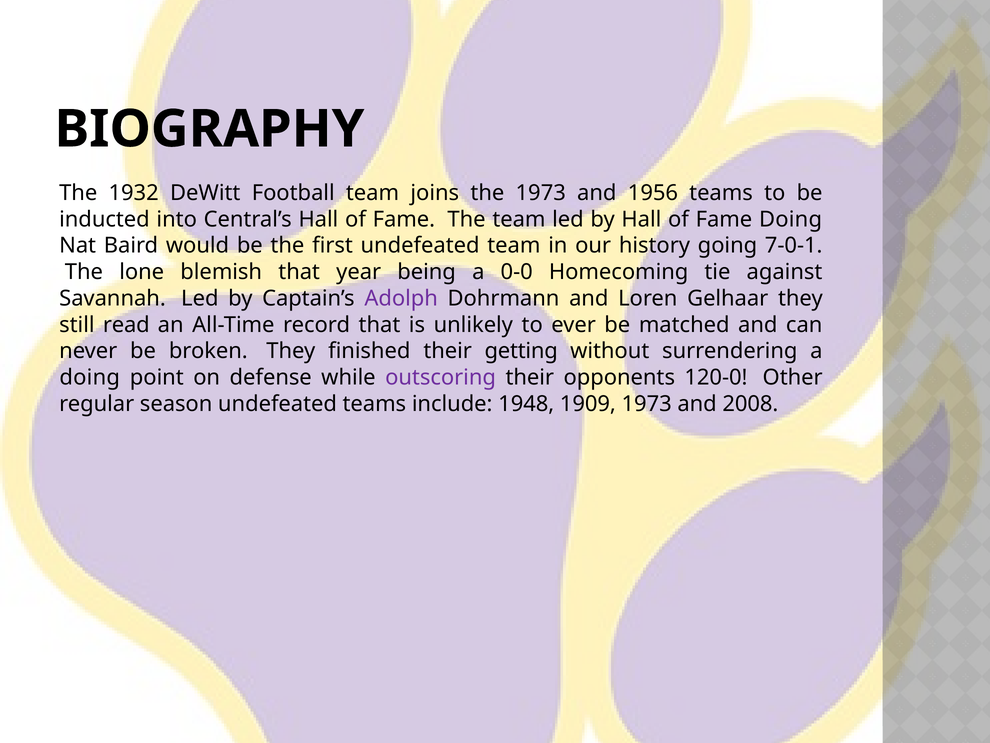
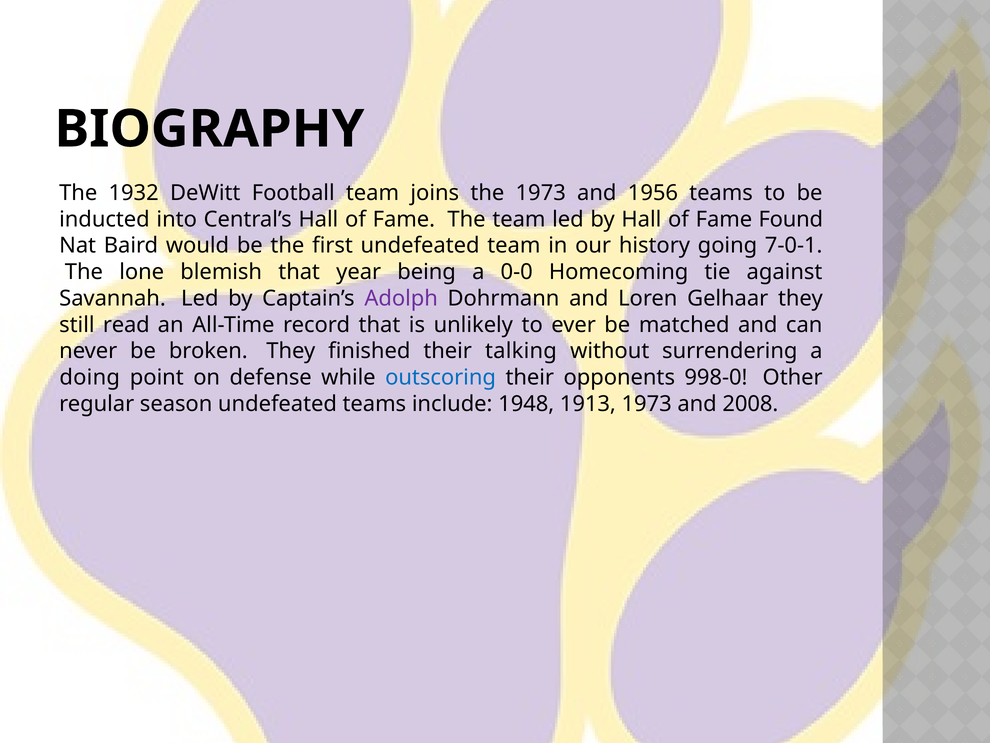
Fame Doing: Doing -> Found (791, 219)
getting: getting -> talking (521, 351)
outscoring colour: purple -> blue (441, 377)
120-0: 120-0 -> 998-0 (716, 377)
1909: 1909 -> 1913 (588, 404)
